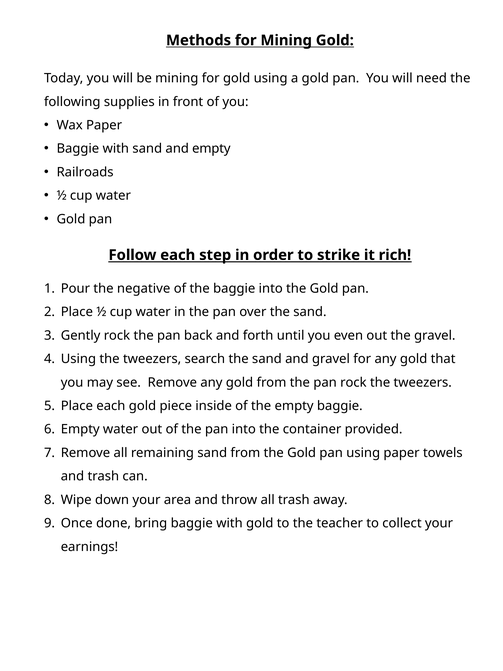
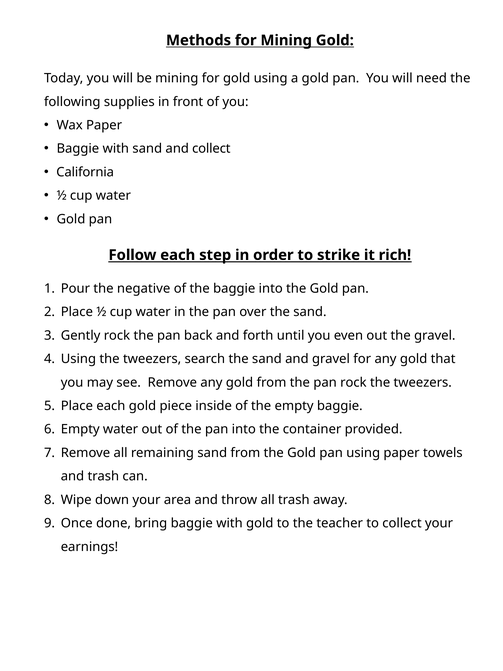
and empty: empty -> collect (211, 149)
Railroads: Railroads -> California (85, 172)
